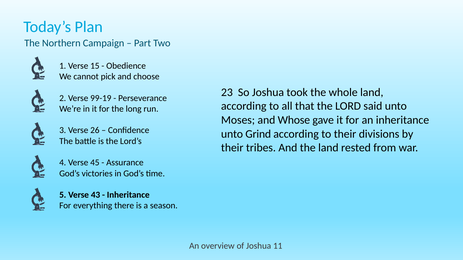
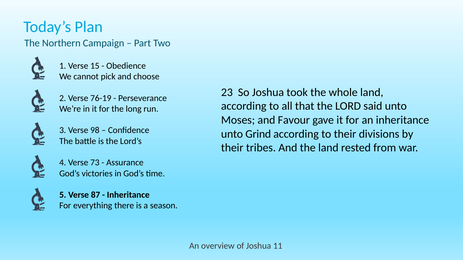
99-19: 99-19 -> 76-19 (101, 98)
Whose: Whose -> Favour (294, 120)
26: 26 -> 98 (95, 131)
45: 45 -> 73 (95, 163)
43: 43 -> 87 (96, 195)
